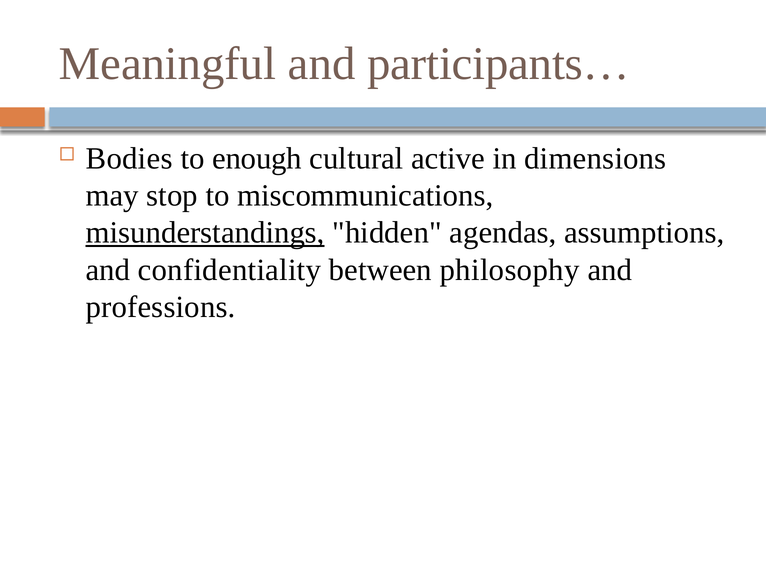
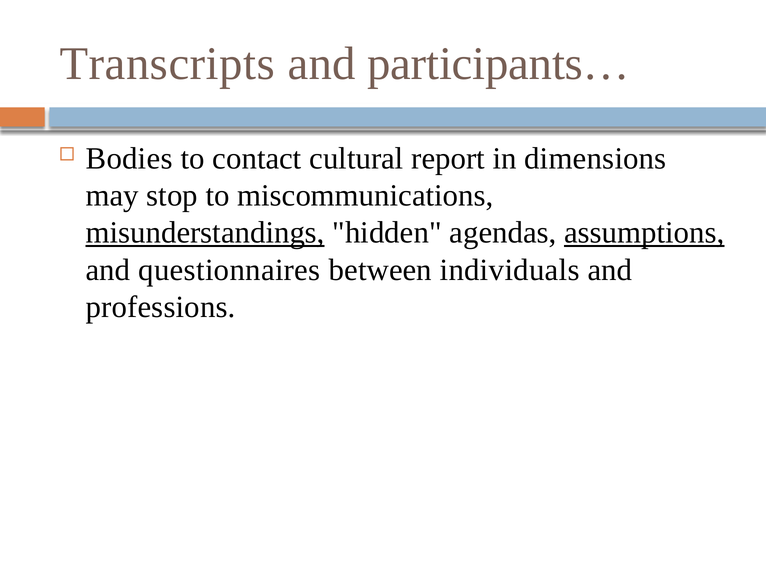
Meaningful: Meaningful -> Transcripts (167, 64)
enough: enough -> contact (257, 158)
active: active -> report (448, 158)
assumptions underline: none -> present (644, 233)
confidentiality: confidentiality -> questionnaires (229, 270)
philosophy: philosophy -> individuals (510, 270)
